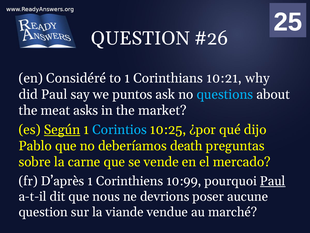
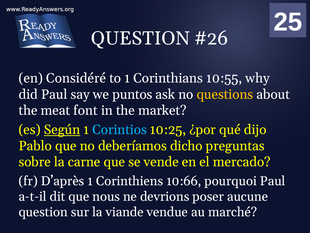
10:21: 10:21 -> 10:55 (224, 78)
questions colour: light blue -> yellow (225, 94)
asks: asks -> font (86, 110)
death: death -> dicho (186, 146)
10:99: 10:99 -> 10:66 (184, 181)
Paul underline: present -> none (273, 181)
